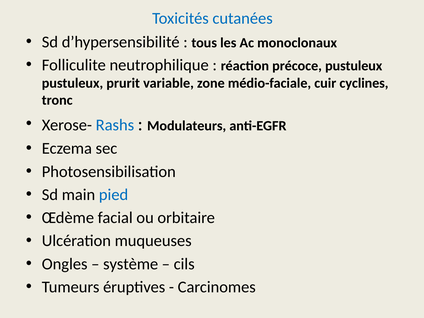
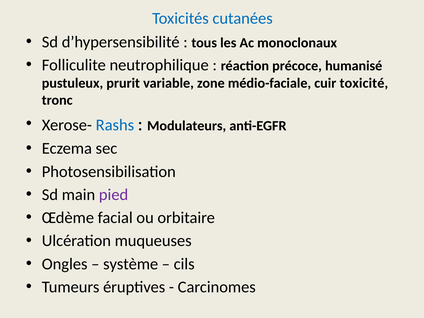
précoce pustuleux: pustuleux -> humanisé (354, 66)
cyclines: cyclines -> toxicité (364, 83)
pied colour: blue -> purple (114, 195)
